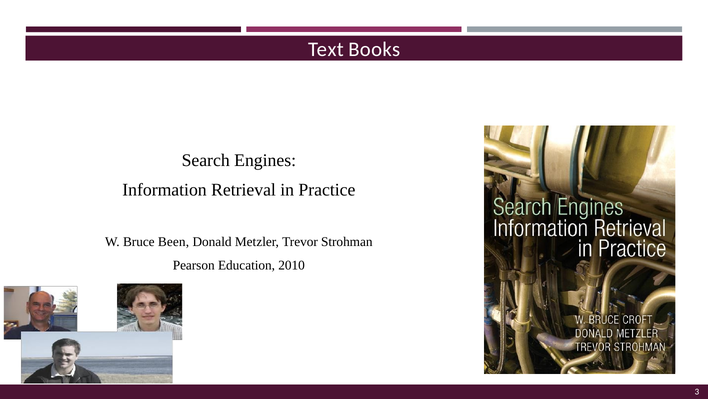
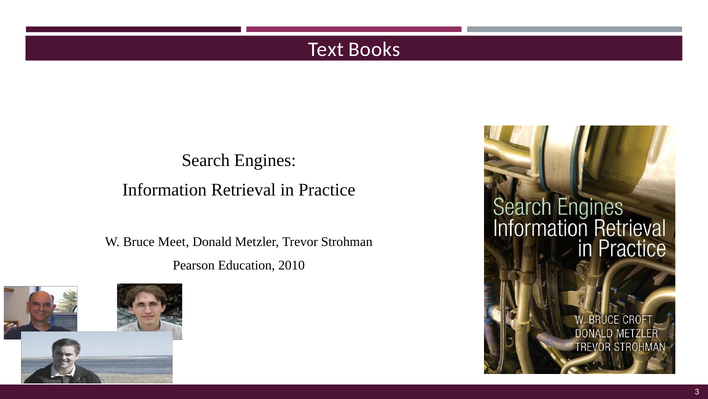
Been: Been -> Meet (174, 241)
